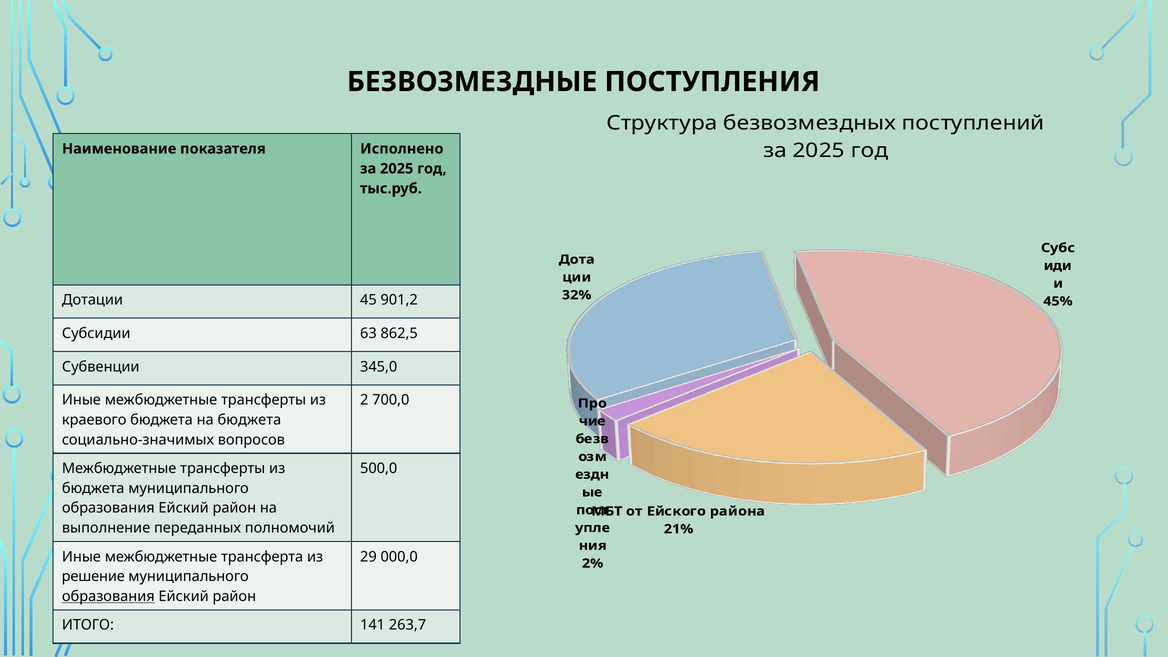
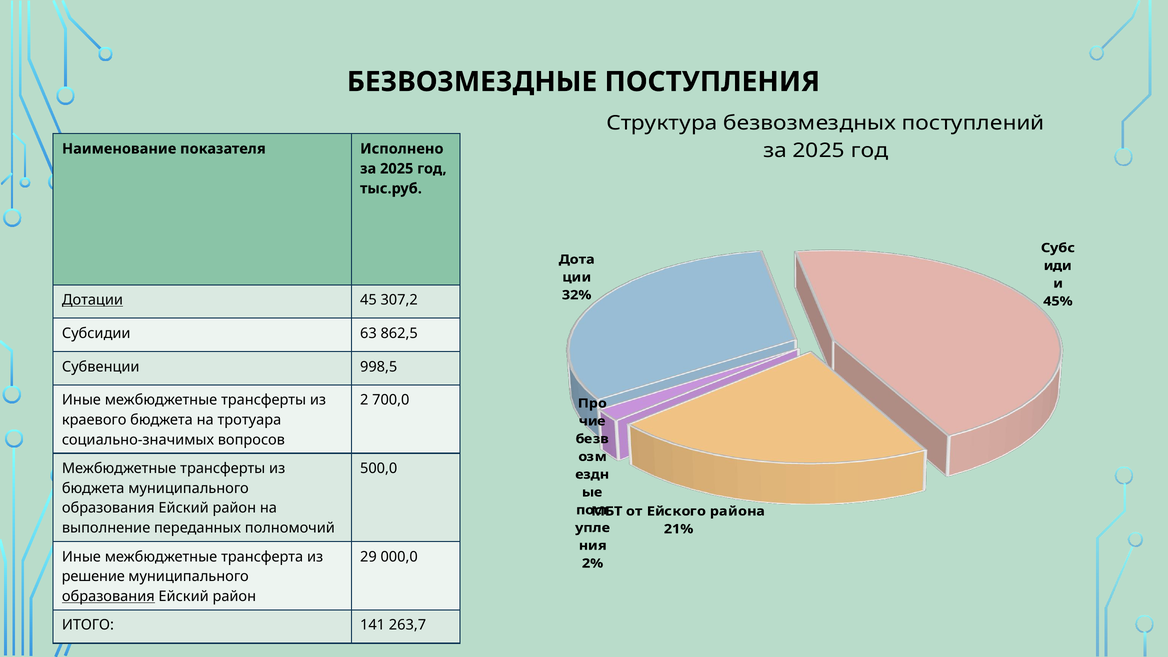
Дотации underline: none -> present (92, 300)
901,2: 901,2 -> 307,2 (399, 300)
345,0: 345,0 -> 998,5 (379, 367)
на бюджета: бюджета -> тротуара (249, 420)
